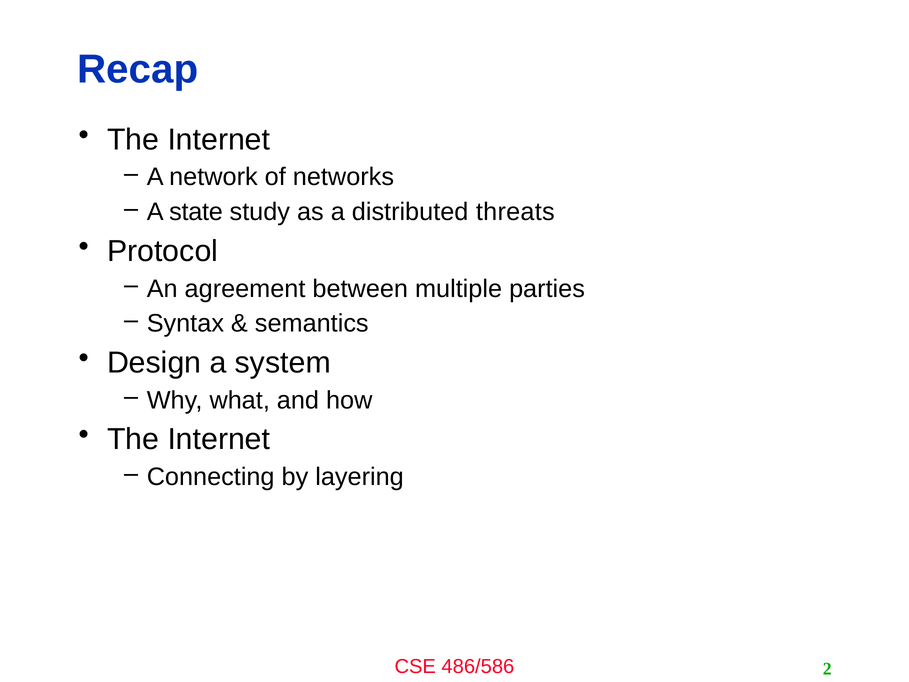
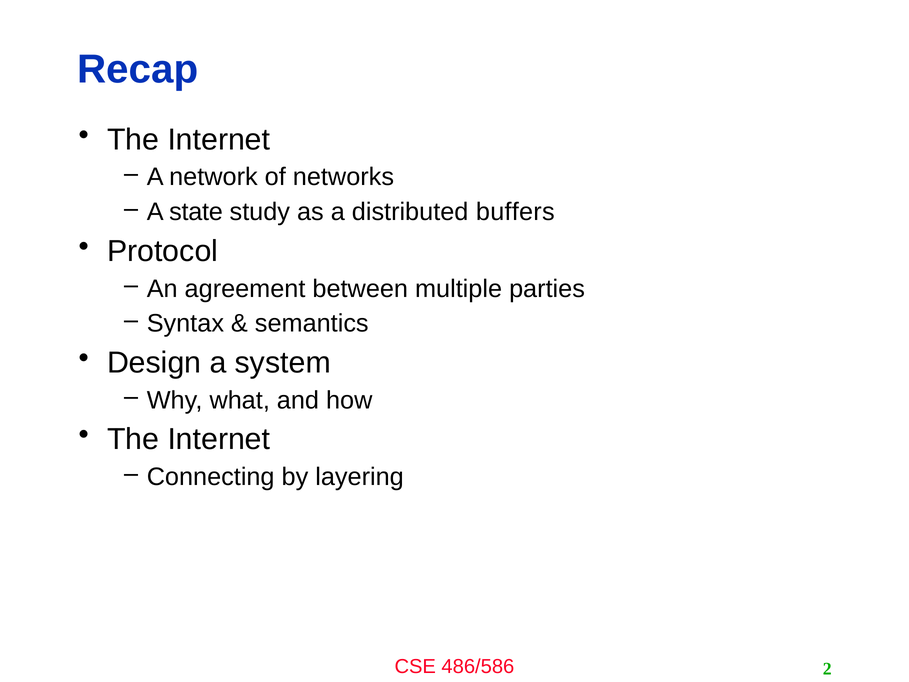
threats: threats -> buffers (515, 212)
